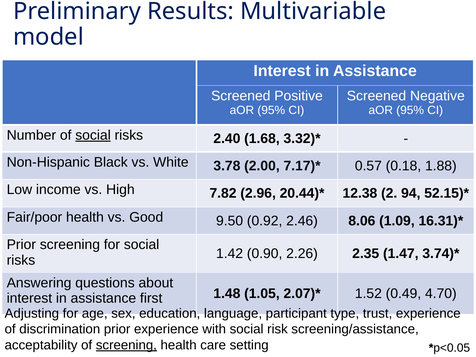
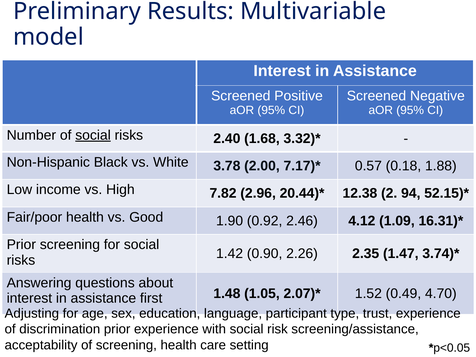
9.50: 9.50 -> 1.90 (230, 221)
8.06: 8.06 -> 4.12 (362, 221)
screening underline: present -> none (126, 345)
